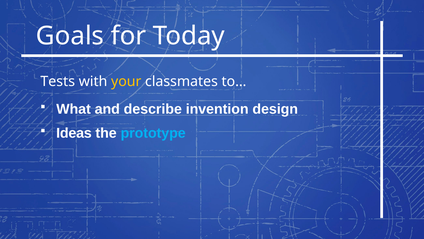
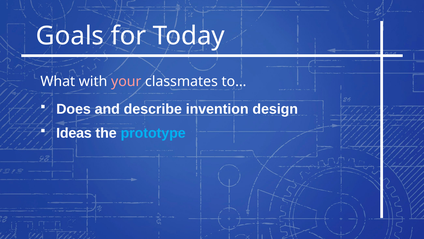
Tests: Tests -> What (58, 81)
your colour: yellow -> pink (126, 81)
What: What -> Does (74, 109)
